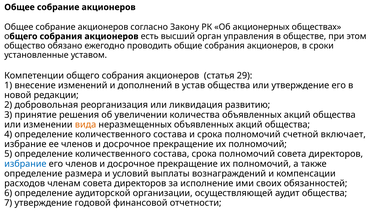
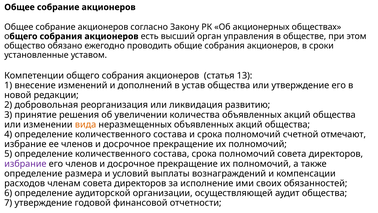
29: 29 -> 13 (245, 75)
включает: включает -> отмечают (343, 134)
избрание colour: blue -> purple (25, 163)
